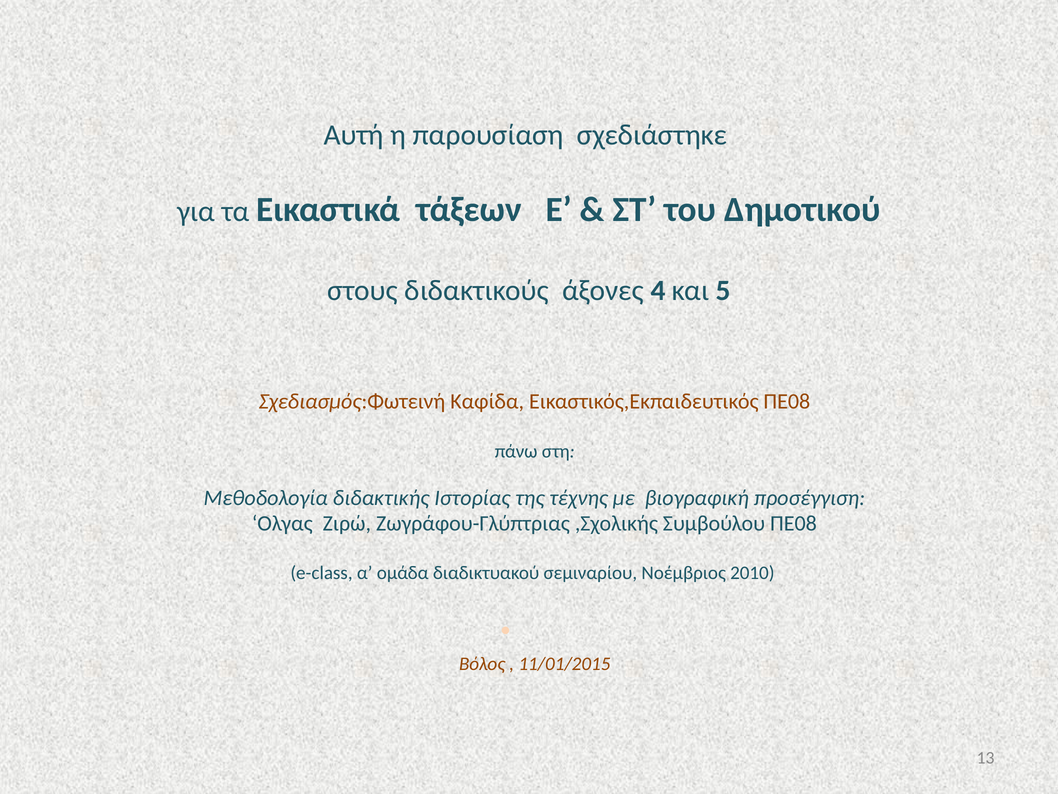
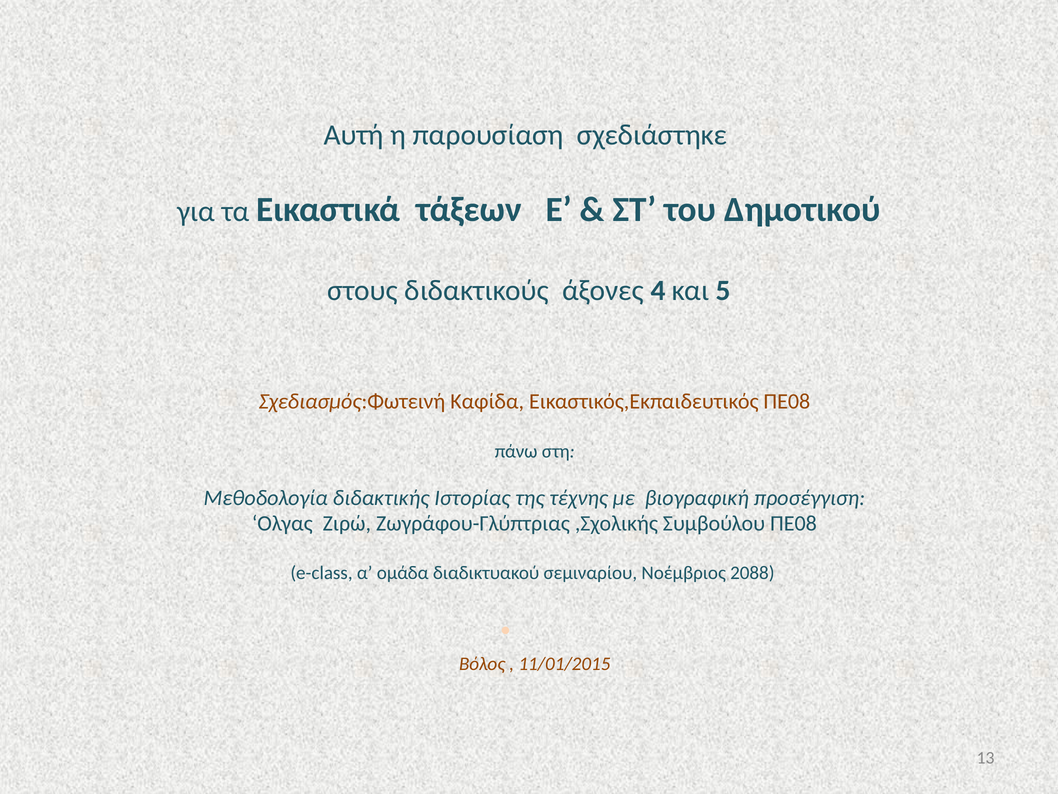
2010: 2010 -> 2088 (752, 573)
